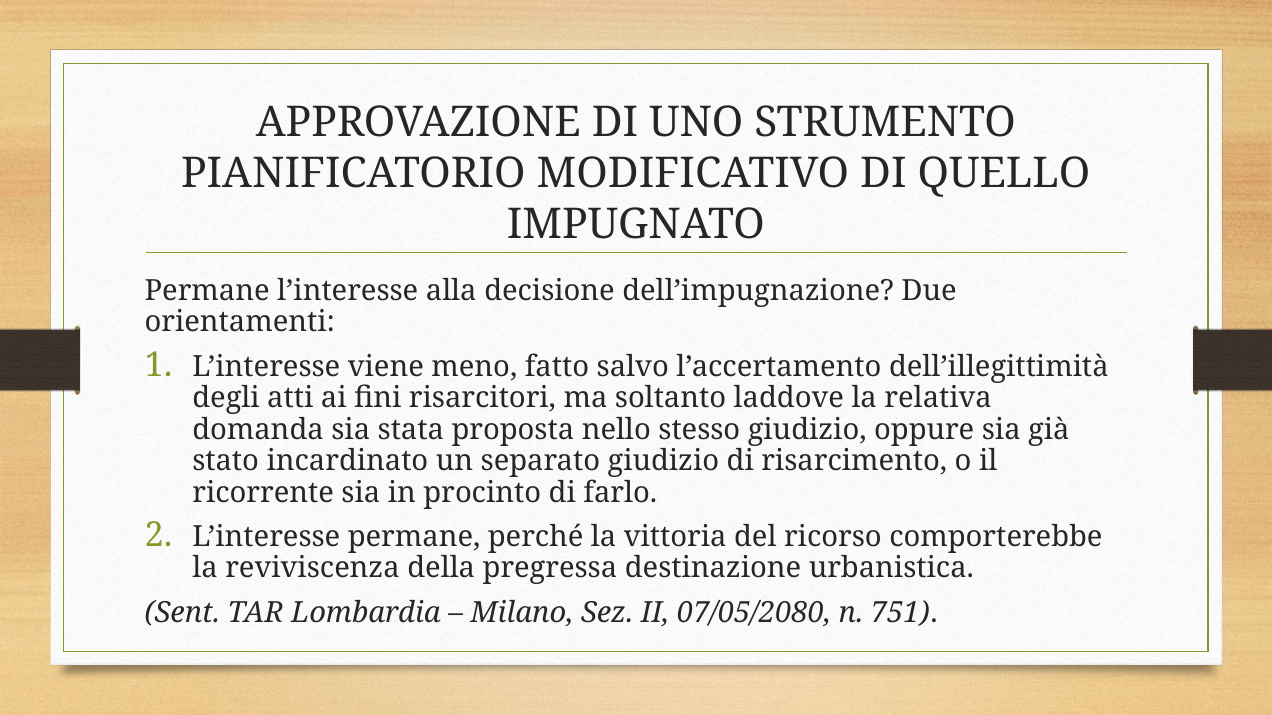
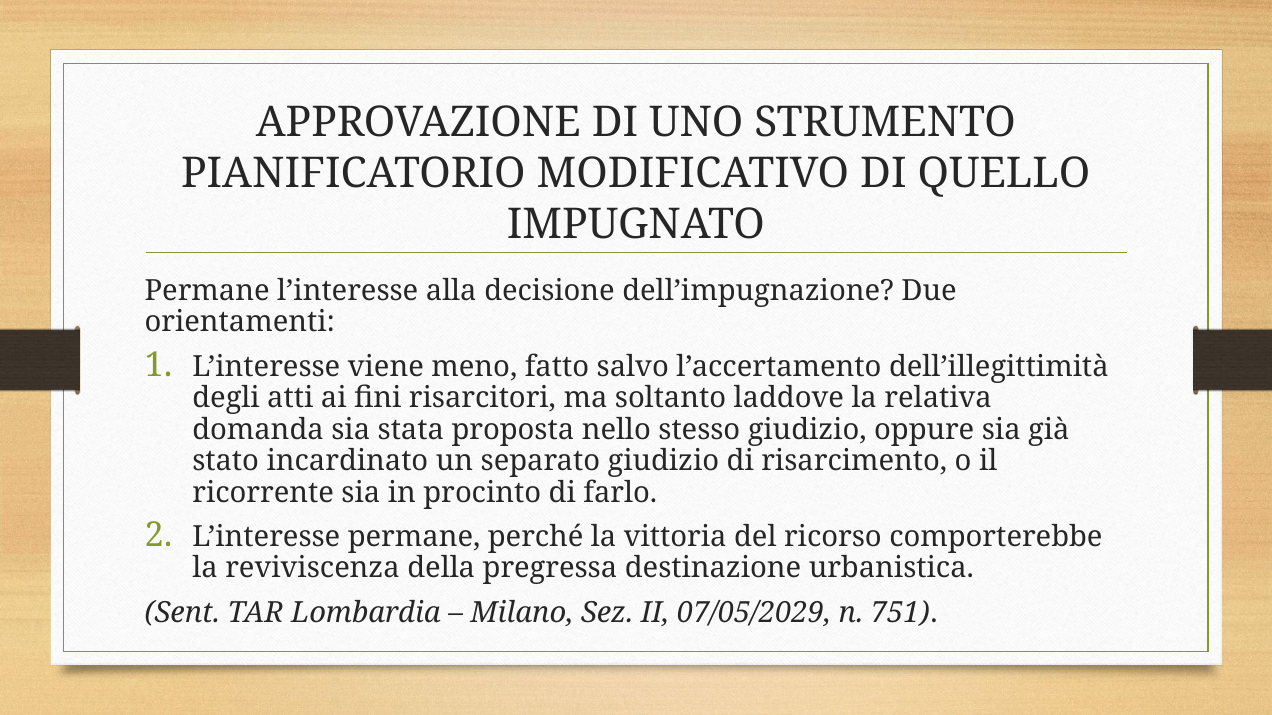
07/05/2080: 07/05/2080 -> 07/05/2029 (754, 613)
